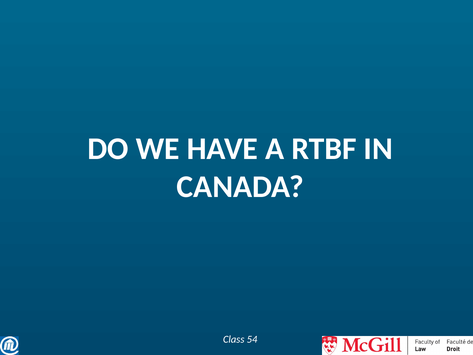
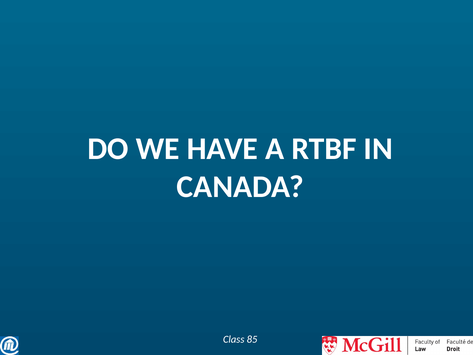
54: 54 -> 85 (252, 339)
